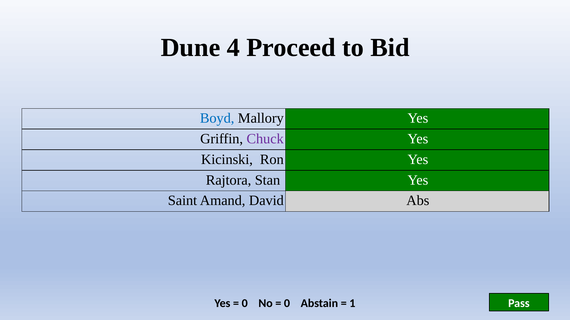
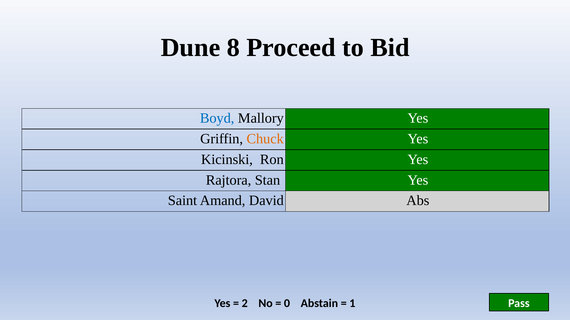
4: 4 -> 8 (233, 48)
Chuck colour: purple -> orange (265, 139)
0: 0 -> 2 (245, 304)
